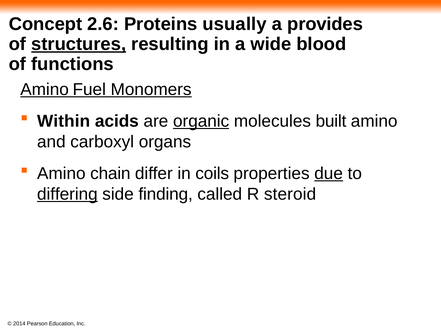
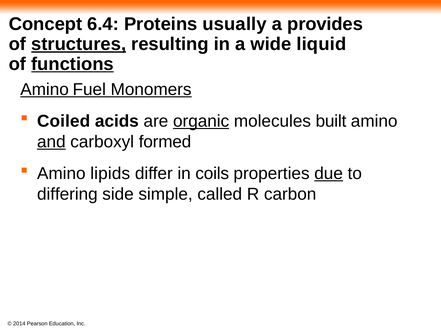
2.6: 2.6 -> 6.4 (103, 24)
blood: blood -> liquid (321, 44)
functions underline: none -> present (73, 64)
Within: Within -> Coiled (64, 121)
and underline: none -> present (51, 142)
organs: organs -> formed (165, 142)
chain: chain -> lipids (110, 173)
differing underline: present -> none (67, 194)
finding: finding -> simple (166, 194)
steroid: steroid -> carbon (290, 194)
